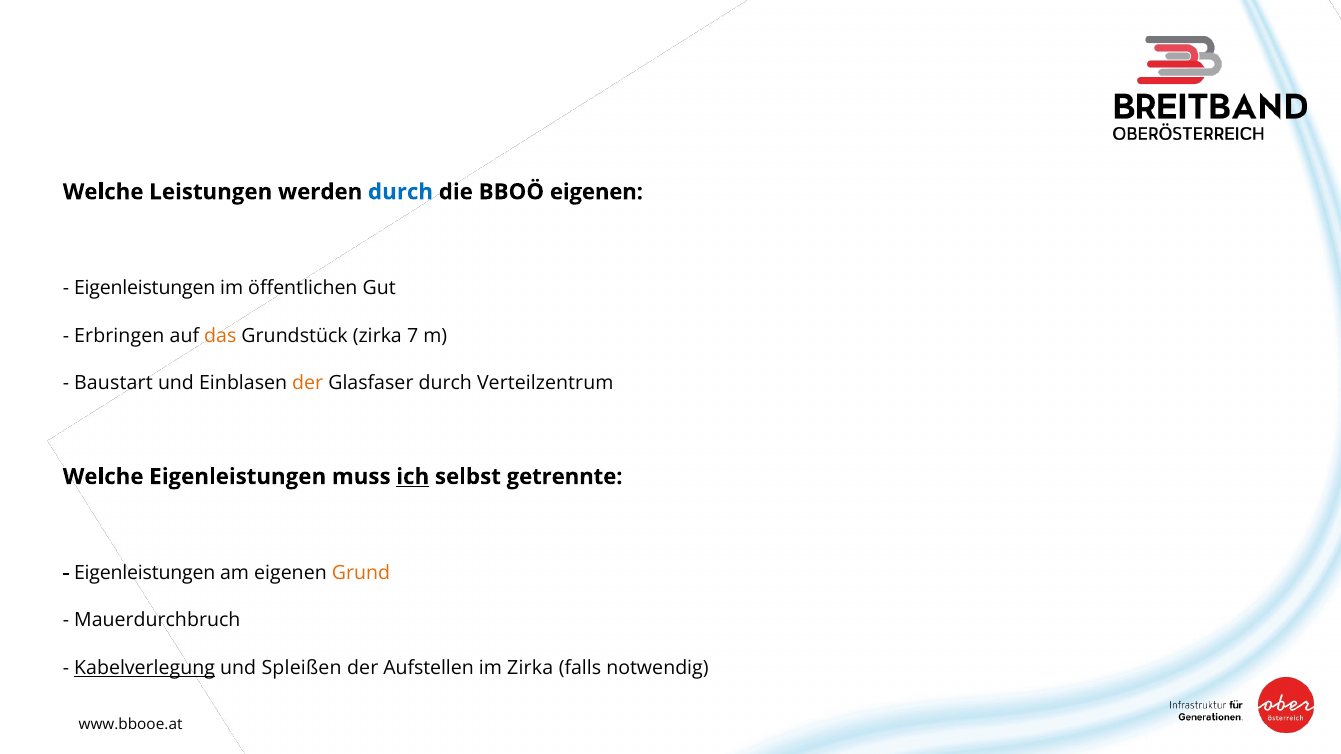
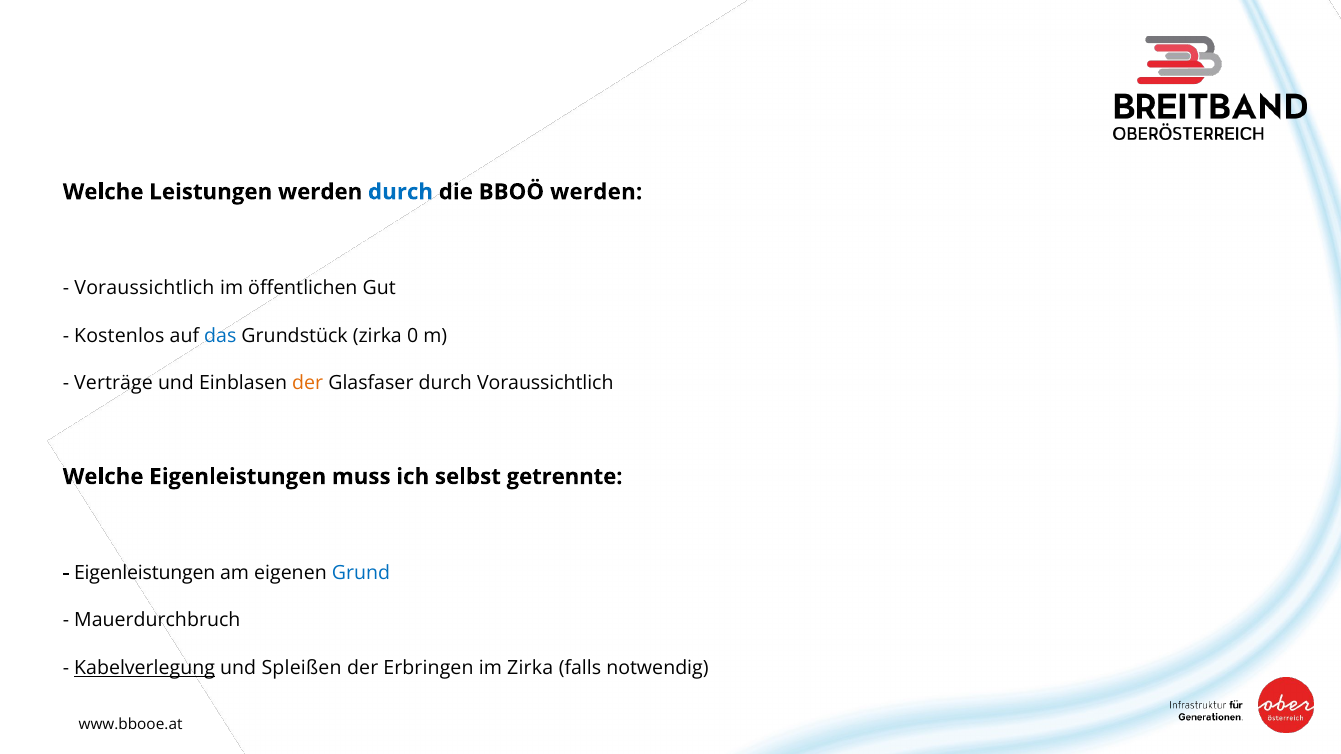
BBOÖ eigenen: eigenen -> werden (596, 192)
Eigenleistungen: Eigenleistungen -> Voraussichtlich (144, 288)
Erbringen: Erbringen -> Kostenlos (119, 336)
das colour: orange -> blue (220, 336)
7: 7 -> 0 (413, 336)
Baustart: Baustart -> Verträge (114, 383)
durch Verteilzentrum: Verteilzentrum -> Voraussichtlich (545, 383)
ich underline: present -> none (413, 477)
Grund colour: orange -> blue (361, 573)
Aufstellen: Aufstellen -> Erbringen (428, 668)
